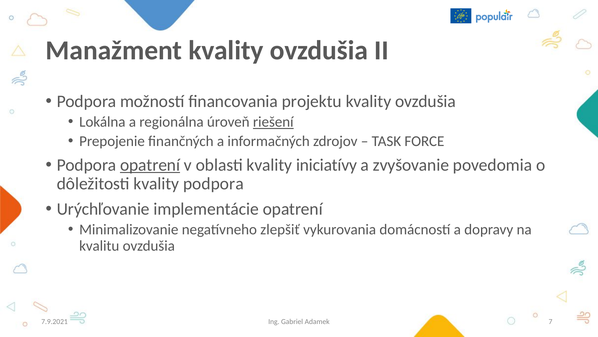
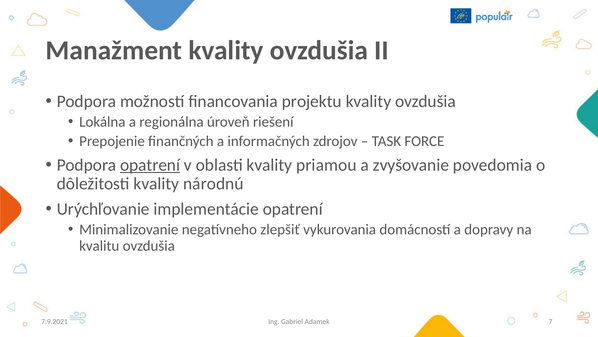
riešení underline: present -> none (273, 122)
iniciatívy: iniciatívy -> priamou (326, 165)
kvality podpora: podpora -> národnú (213, 184)
